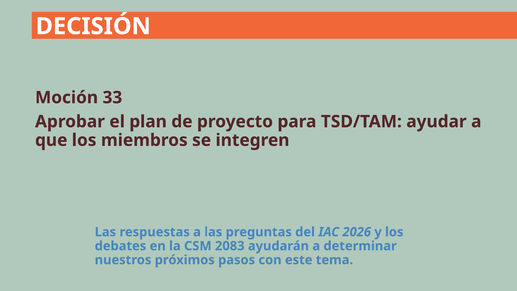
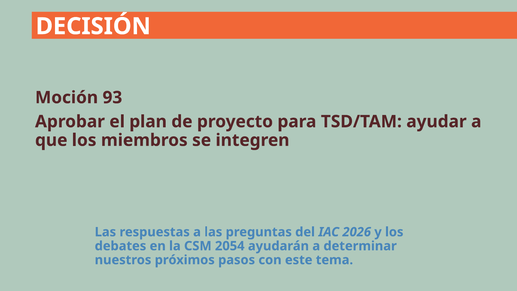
33: 33 -> 93 (112, 97)
2083: 2083 -> 2054 (230, 246)
